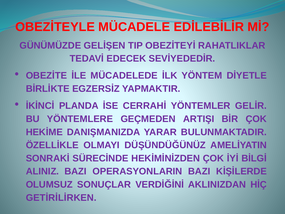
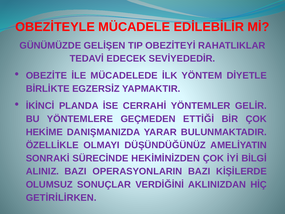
ARTIŞI: ARTIŞI -> ETTİĞİ (199, 119)
